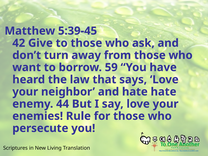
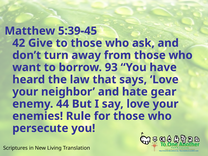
59: 59 -> 93 (111, 67)
hate hate: hate -> gear (164, 92)
